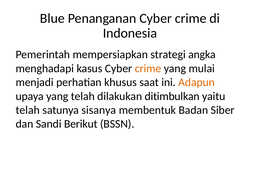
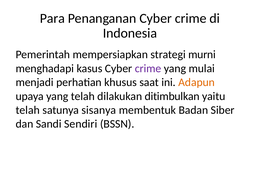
Blue: Blue -> Para (52, 18)
angka: angka -> murni (202, 55)
crime colour: orange -> purple (148, 68)
Berikut: Berikut -> Sendiri (81, 124)
